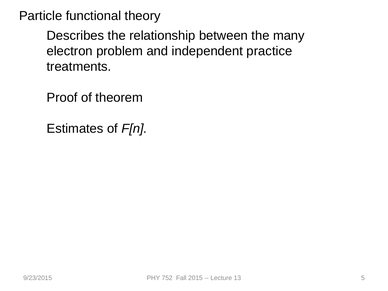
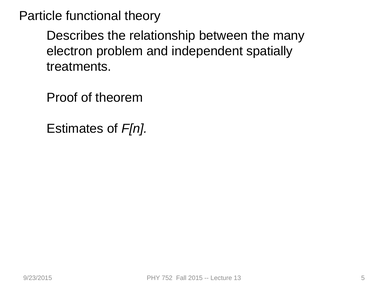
practice: practice -> spatially (270, 51)
